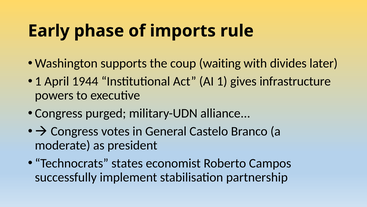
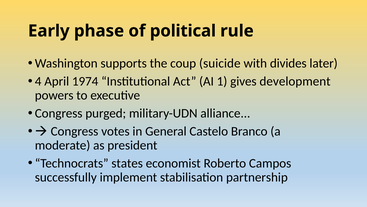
imports: imports -> political (183, 31)
waiting: waiting -> suicide (220, 63)
1: 1 -> 4 (38, 81)
1944: 1944 -> 1974 (85, 81)
infrastructure: infrastructure -> development (295, 81)
